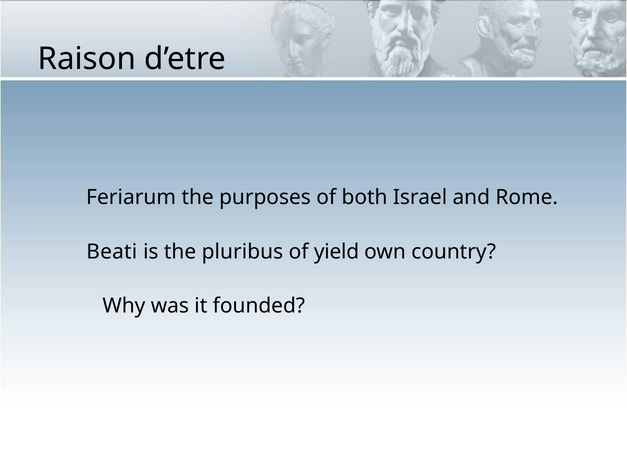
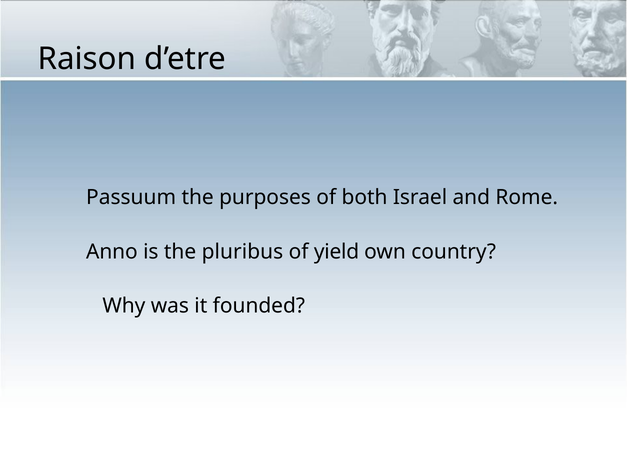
Feriarum: Feriarum -> Passuum (131, 197)
Beati: Beati -> Anno (112, 251)
